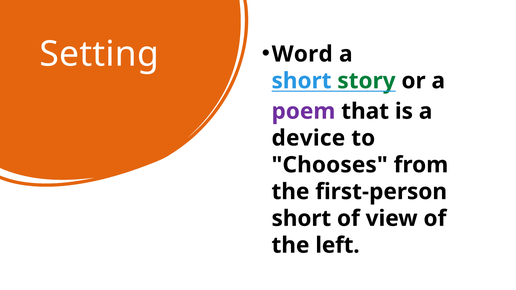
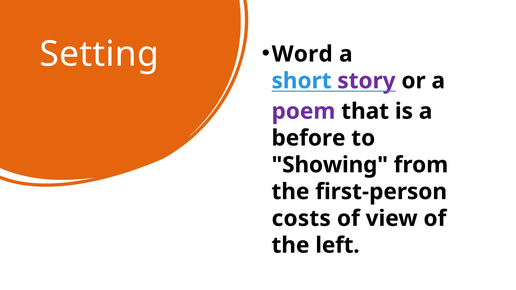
story colour: green -> purple (366, 81)
device: device -> before (309, 138)
Chooses: Chooses -> Showing (330, 165)
short: short -> costs (301, 219)
